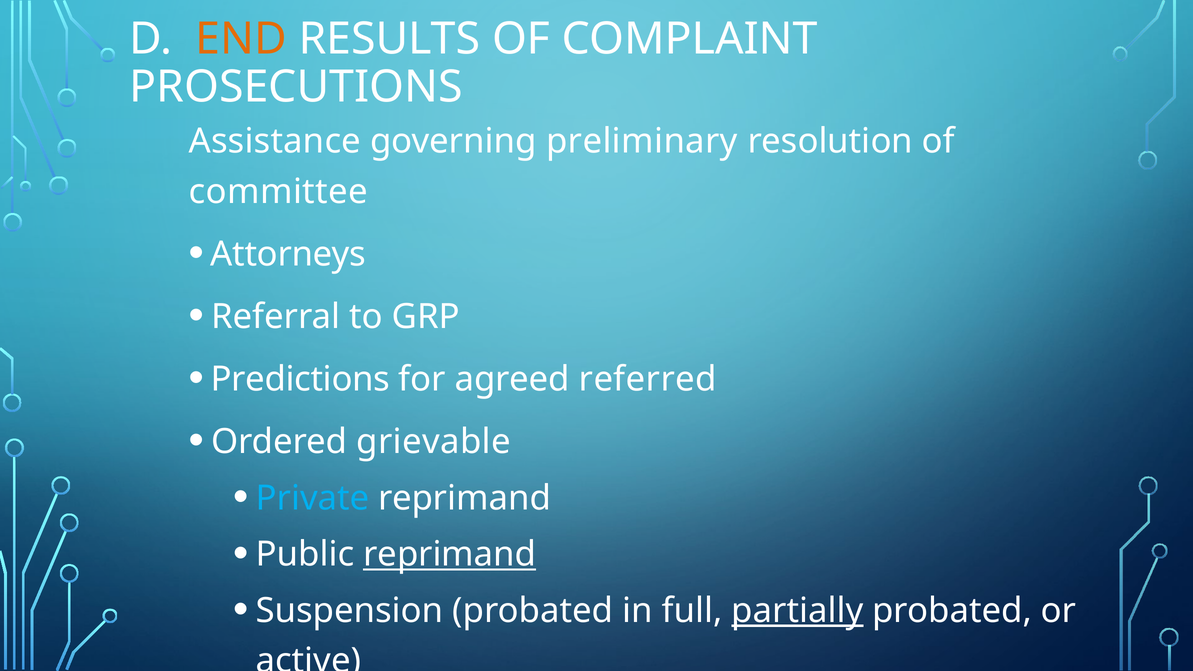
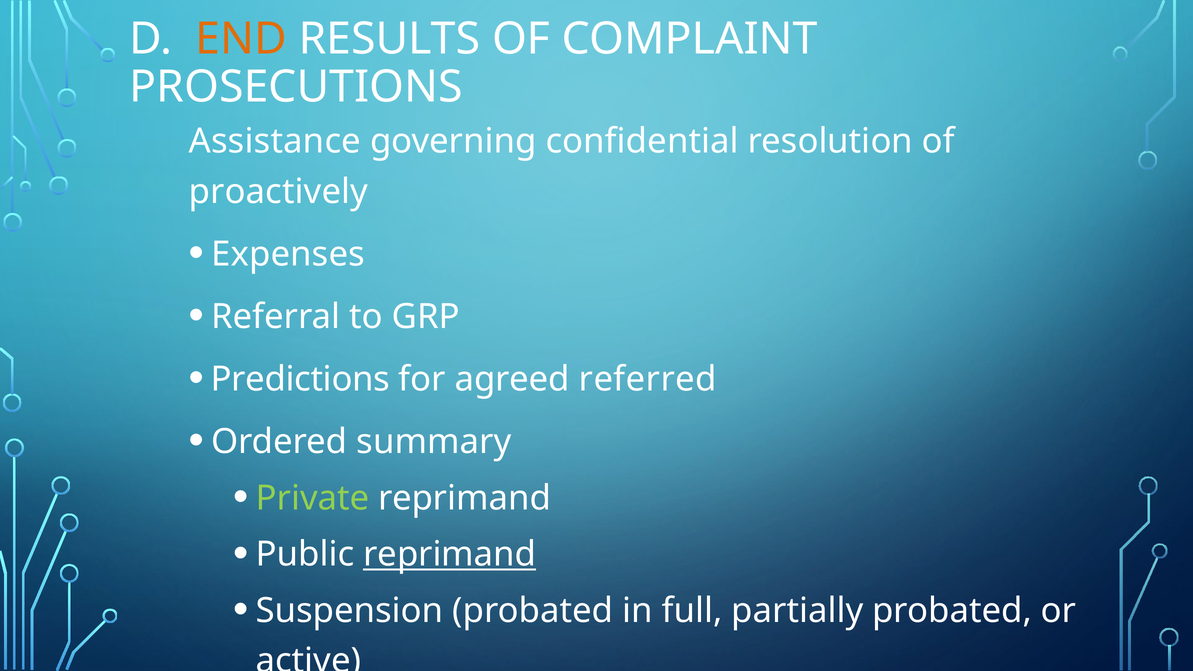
preliminary: preliminary -> confidential (642, 142)
committee: committee -> proactively (278, 192)
Attorneys: Attorneys -> Expenses (288, 254)
grievable: grievable -> summary (434, 442)
Private colour: light blue -> light green (313, 498)
partially underline: present -> none (797, 611)
